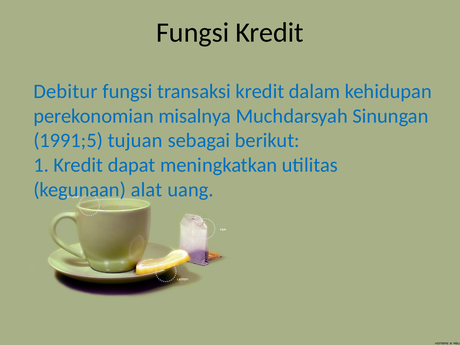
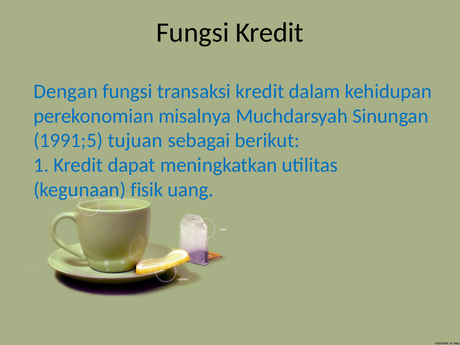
Debitur: Debitur -> Dengan (66, 91)
alat: alat -> fisik (147, 190)
